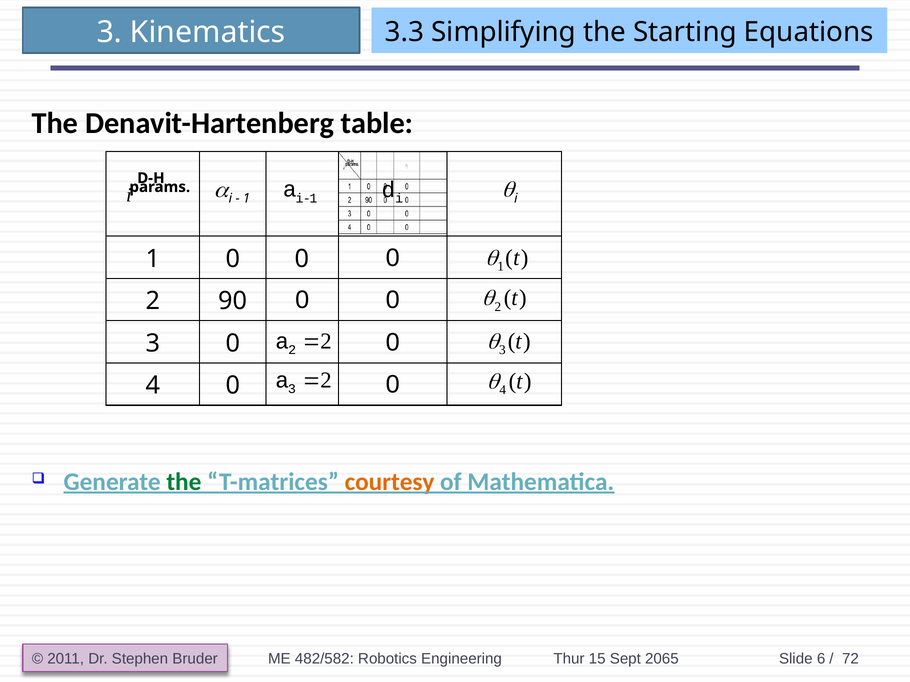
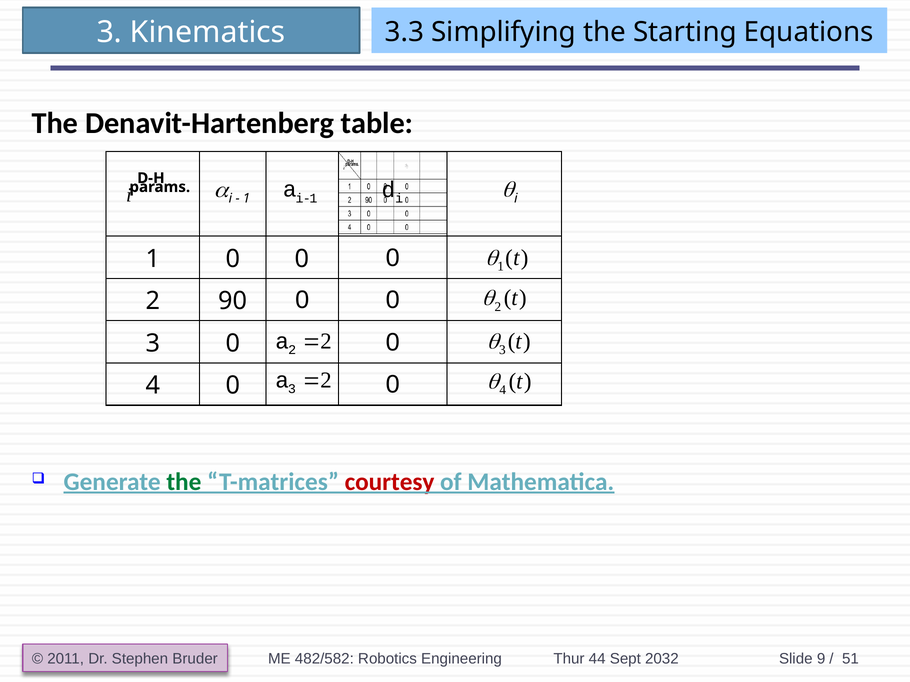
courtesy colour: orange -> red (390, 482)
15: 15 -> 44 (597, 659)
2065: 2065 -> 2032 (662, 659)
6: 6 -> 9 (821, 659)
72: 72 -> 51 (850, 659)
